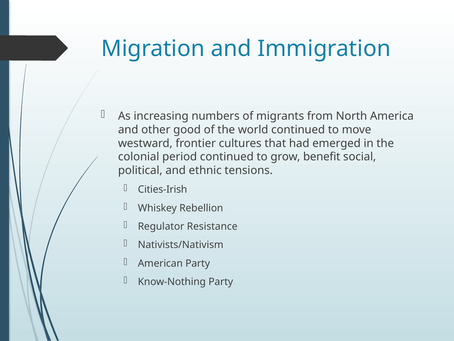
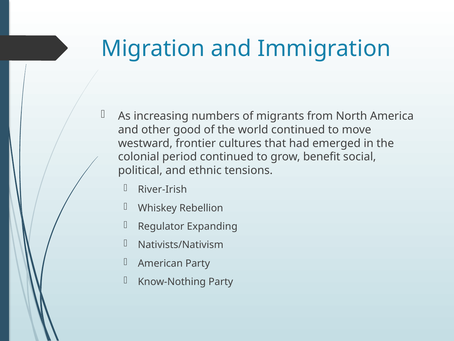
Cities-Irish: Cities-Irish -> River-Irish (162, 189)
Resistance: Resistance -> Expanding (212, 226)
